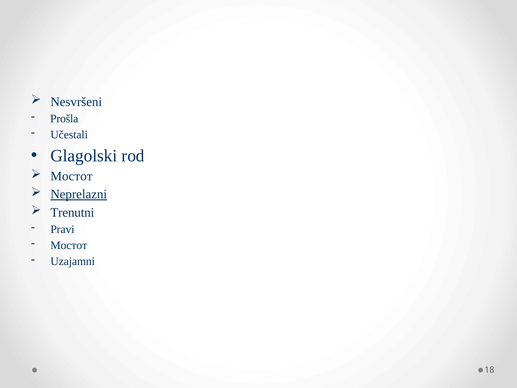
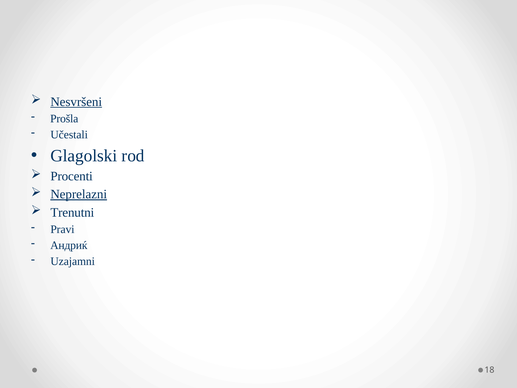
Nesvršeni underline: none -> present (76, 102)
Мостот: Мостот -> Procenti (72, 176)
Мостот: Мостот -> Андриќ (69, 245)
